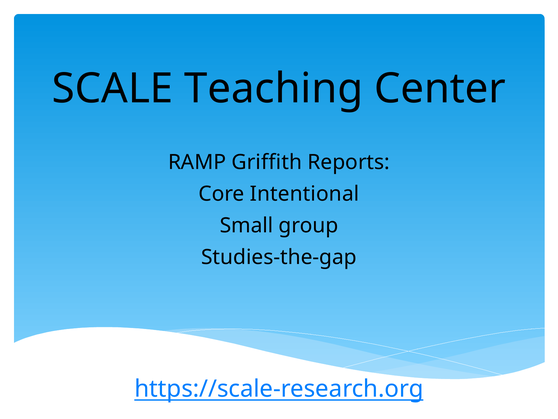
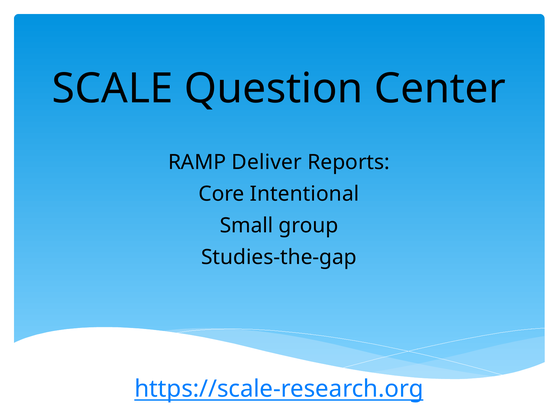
Teaching: Teaching -> Question (274, 89)
Griffith: Griffith -> Deliver (267, 162)
